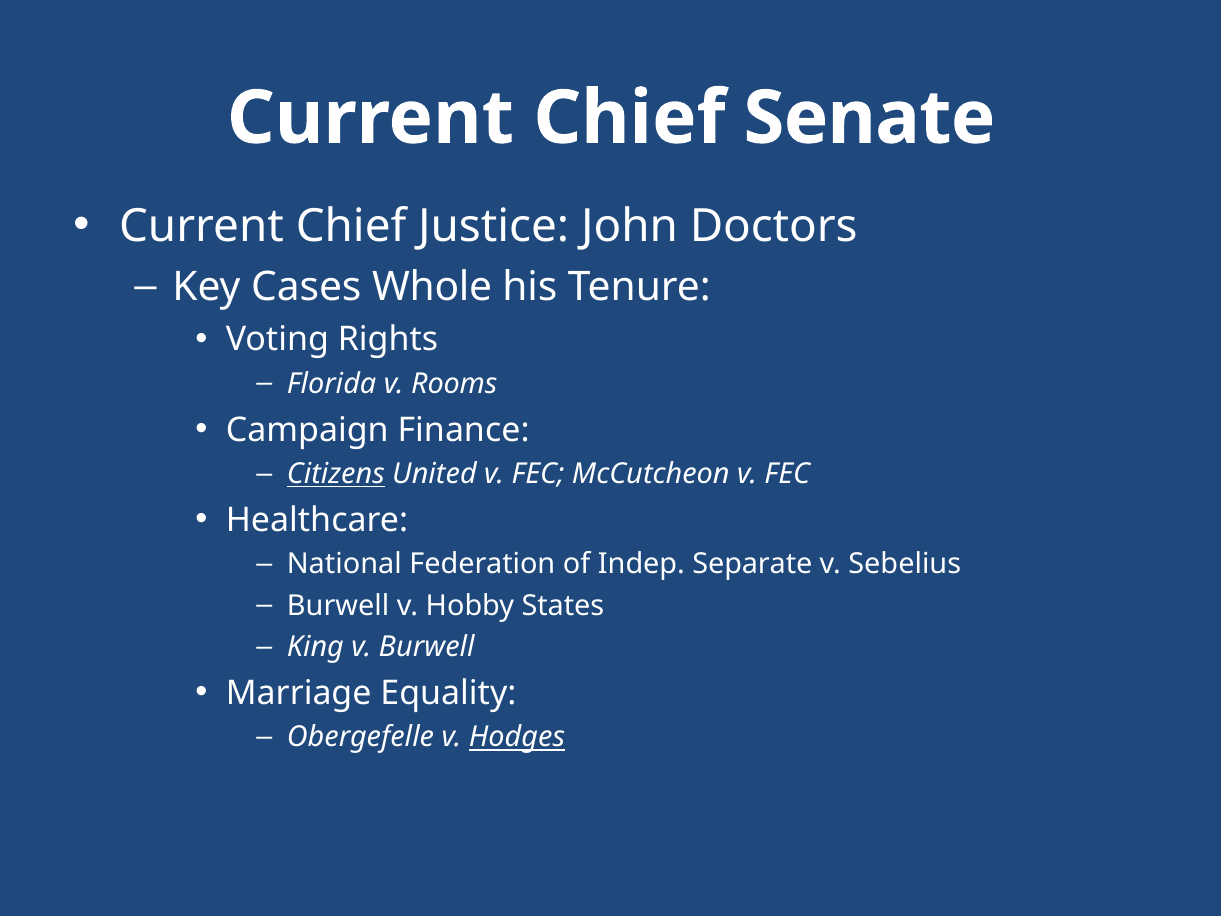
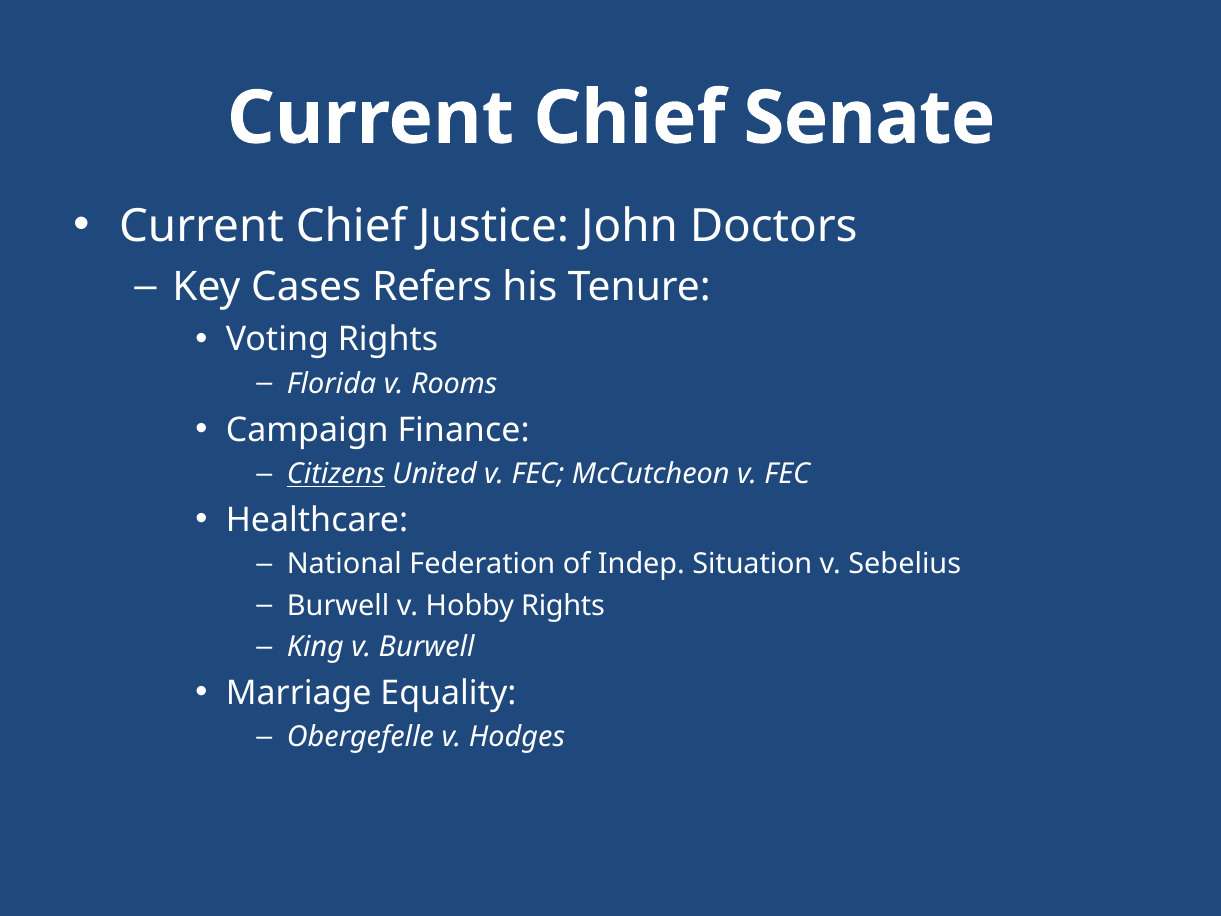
Whole: Whole -> Refers (432, 287)
Separate: Separate -> Situation (752, 564)
Hobby States: States -> Rights (563, 606)
Hodges underline: present -> none (517, 737)
